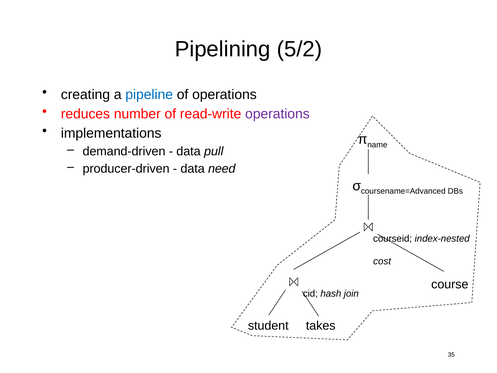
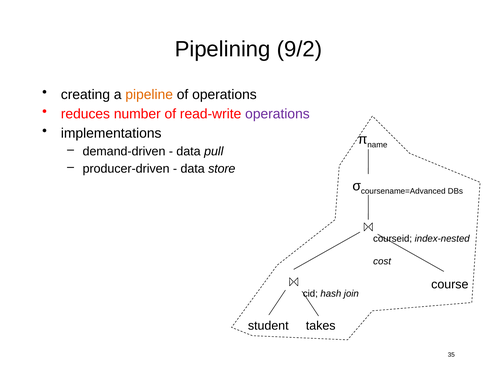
5/2: 5/2 -> 9/2 (299, 49)
pipeline colour: blue -> orange (149, 95)
need: need -> store (222, 169)
